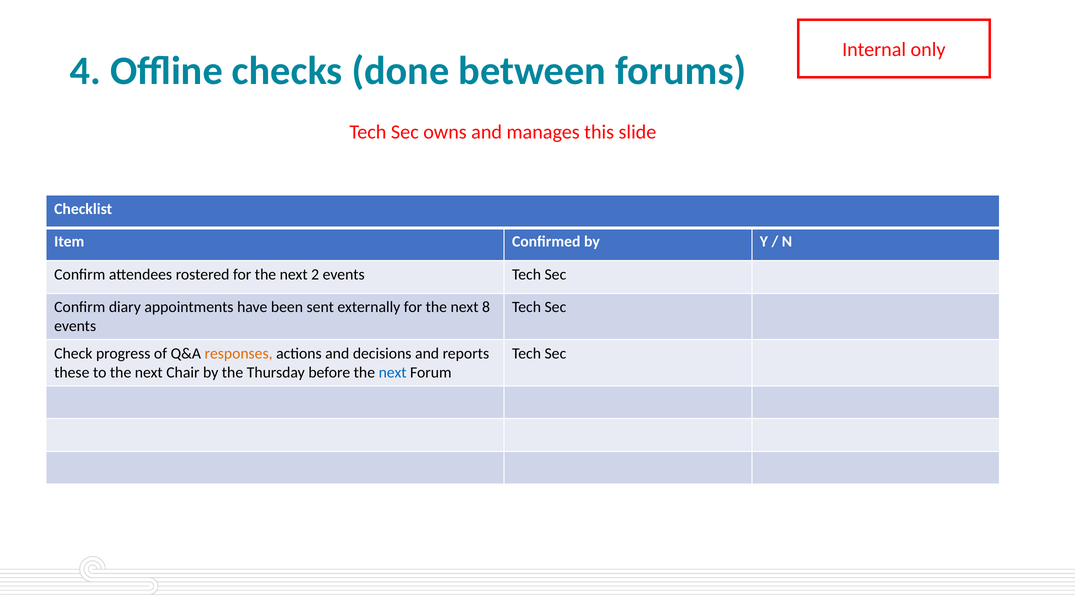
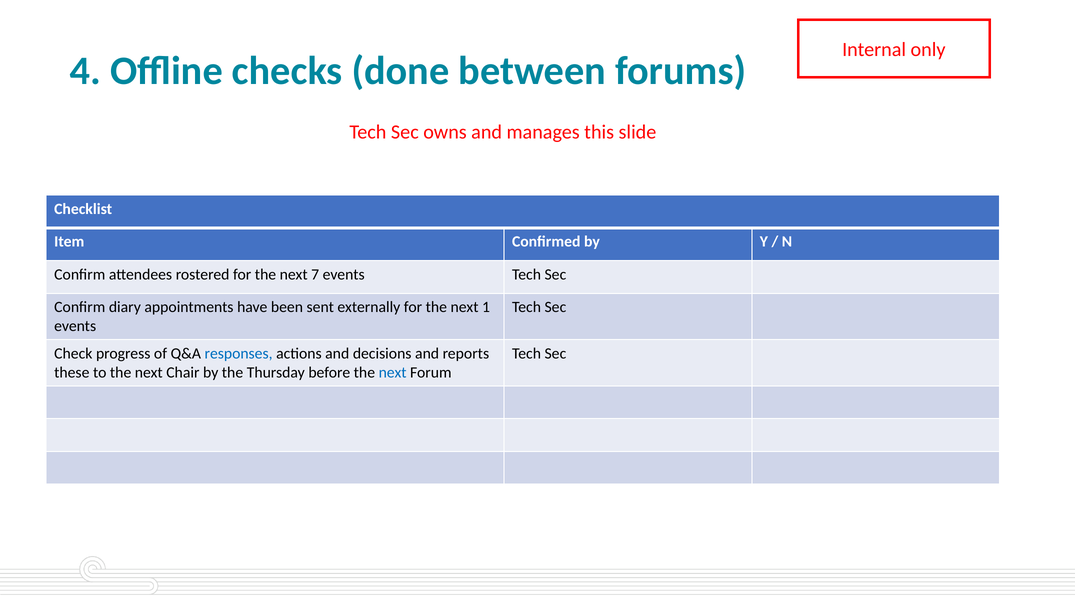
2: 2 -> 7 (315, 274)
8: 8 -> 1 (486, 307)
responses colour: orange -> blue (239, 353)
